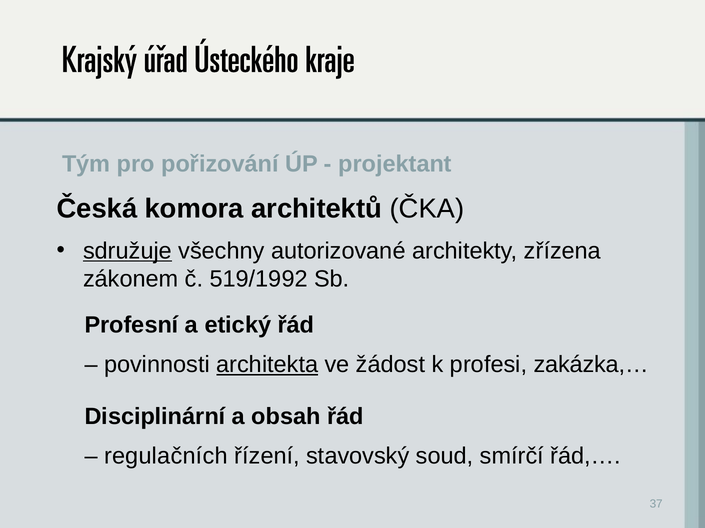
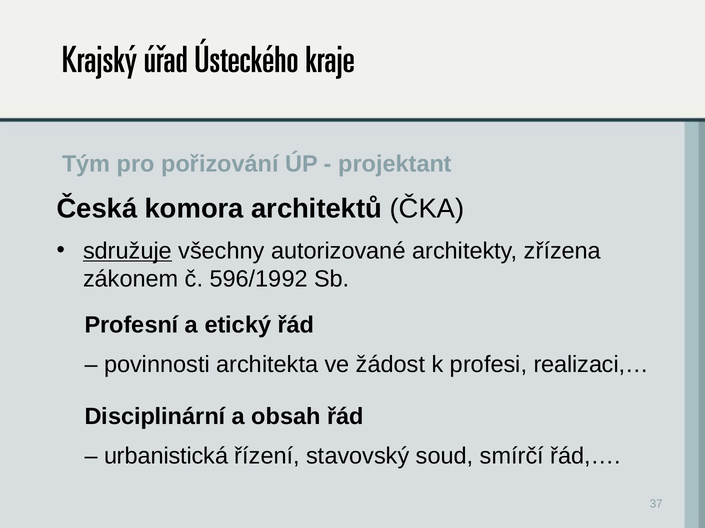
519/1992: 519/1992 -> 596/1992 (259, 279)
architekta underline: present -> none (267, 365)
zakázka,…: zakázka,… -> realizaci,… (591, 365)
regulačních: regulačních -> urbanistická (166, 457)
